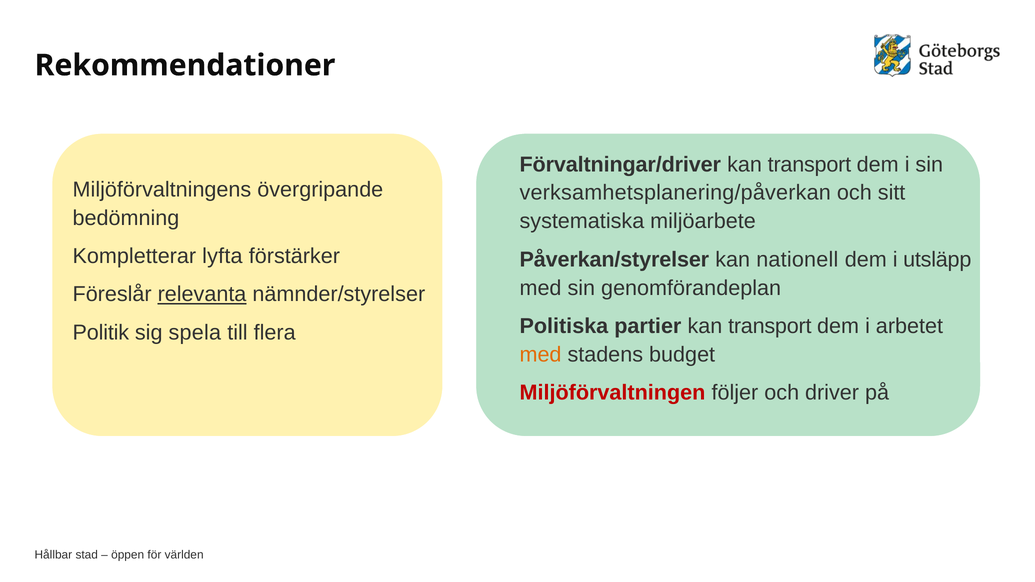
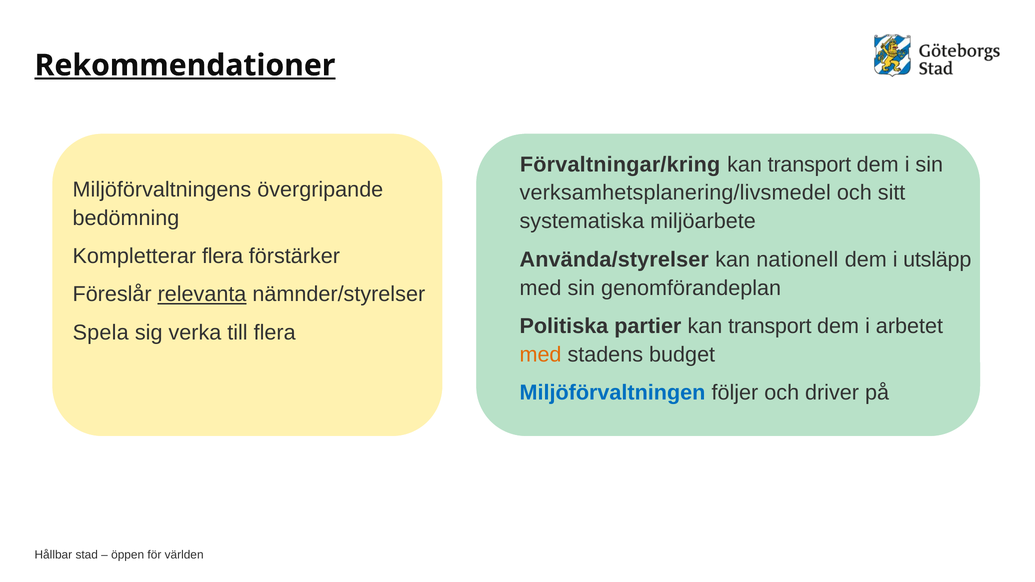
Rekommendationer underline: none -> present (185, 65)
Förvaltningar/driver: Förvaltningar/driver -> Förvaltningar/kring (620, 164)
verksamhetsplanering/påverkan: verksamhetsplanering/påverkan -> verksamhetsplanering/livsmedel (675, 193)
Kompletterar lyfta: lyfta -> flera (223, 256)
Påverkan/styrelser: Påverkan/styrelser -> Använda/styrelser (614, 260)
Politik: Politik -> Spela (101, 333)
spela: spela -> verka (195, 333)
Miljöförvaltningen colour: red -> blue (612, 393)
